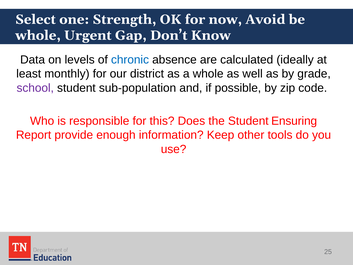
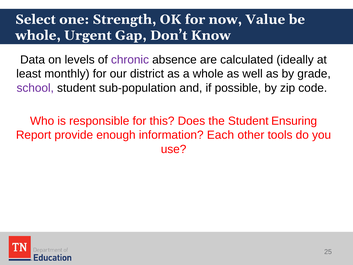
Avoid: Avoid -> Value (265, 19)
chronic colour: blue -> purple (130, 60)
Keep: Keep -> Each (220, 135)
